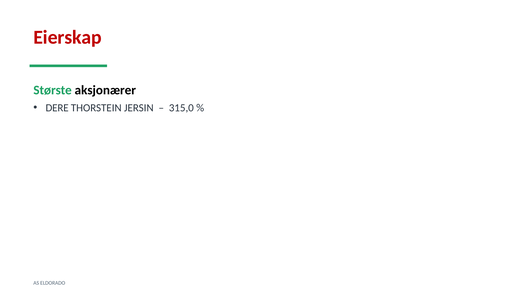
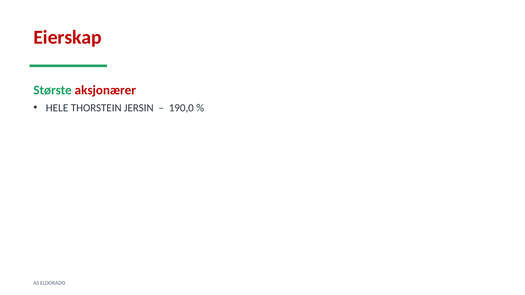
aksjonærer colour: black -> red (105, 90)
DERE: DERE -> HELE (57, 108)
315,0: 315,0 -> 190,0 (181, 108)
